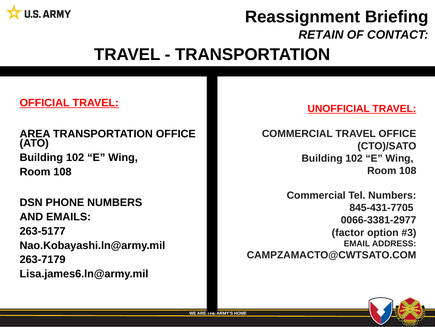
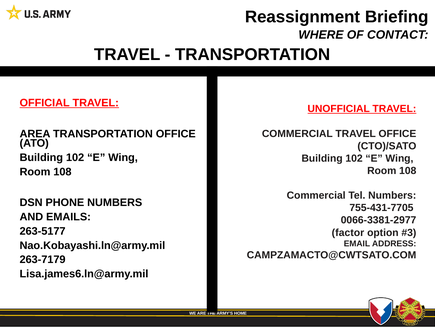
RETAIN: RETAIN -> WHERE (321, 35)
845-431-7705: 845-431-7705 -> 755-431-7705 (381, 207)
